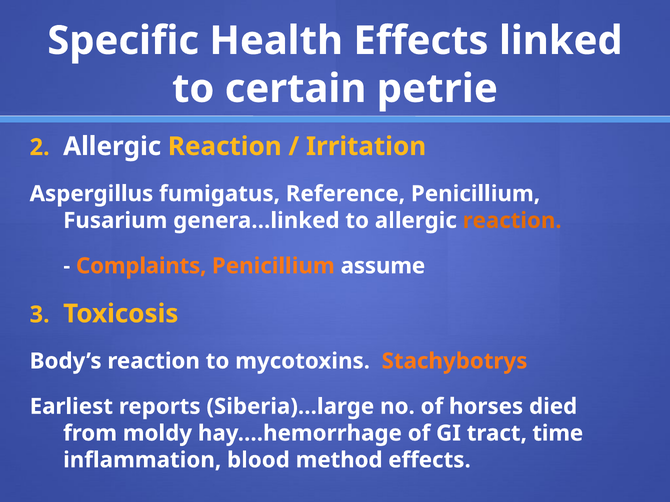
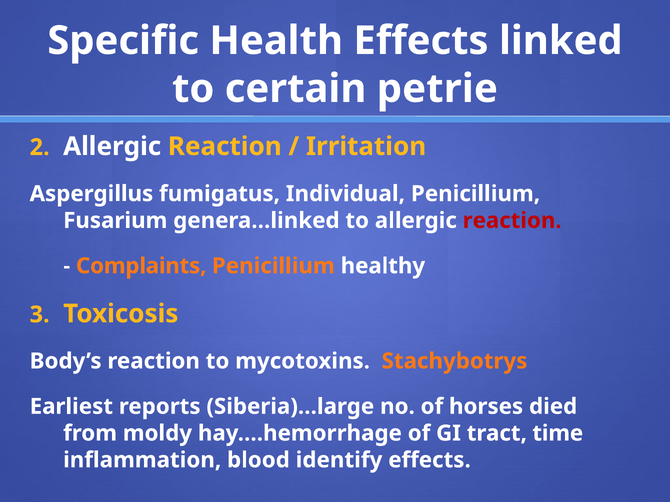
Reference: Reference -> Individual (345, 194)
reaction colour: orange -> red (512, 221)
assume: assume -> healthy (383, 266)
method: method -> identify (339, 460)
